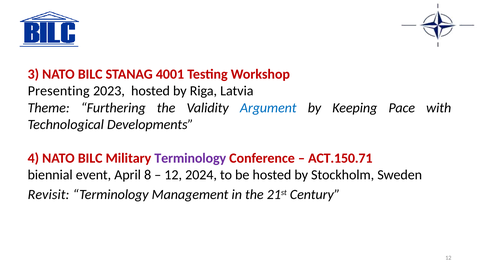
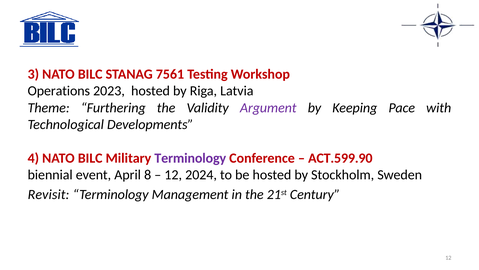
4001: 4001 -> 7561 (170, 74)
Presenting: Presenting -> Operations (59, 91)
Argument colour: blue -> purple (268, 108)
ACT.150.71: ACT.150.71 -> ACT.599.90 (340, 158)
